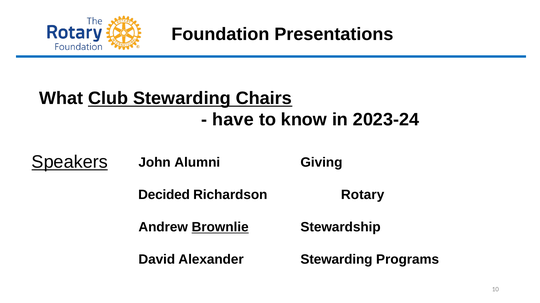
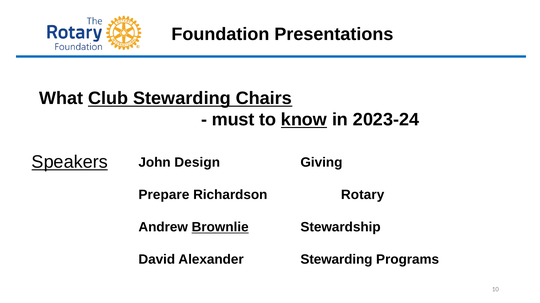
have: have -> must (233, 120)
know underline: none -> present (304, 120)
Alumni: Alumni -> Design (197, 163)
Decided: Decided -> Prepare (164, 195)
